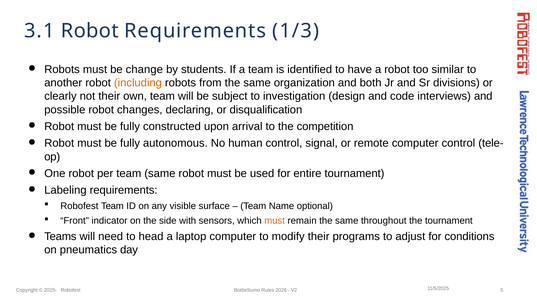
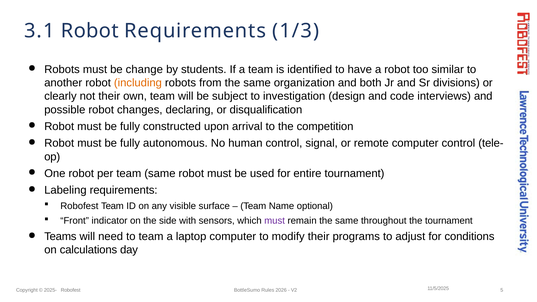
must colour: orange -> purple (275, 221)
to head: head -> team (151, 237)
pneumatics: pneumatics -> calculations (88, 250)
